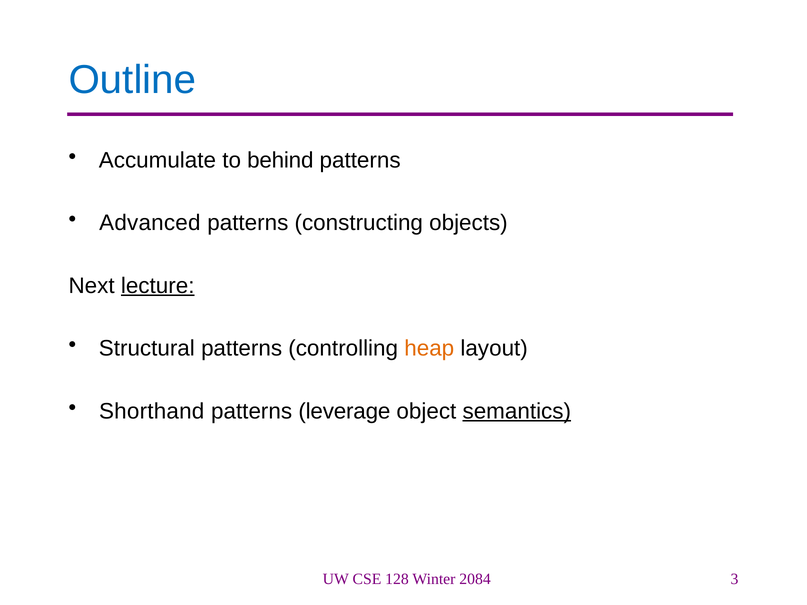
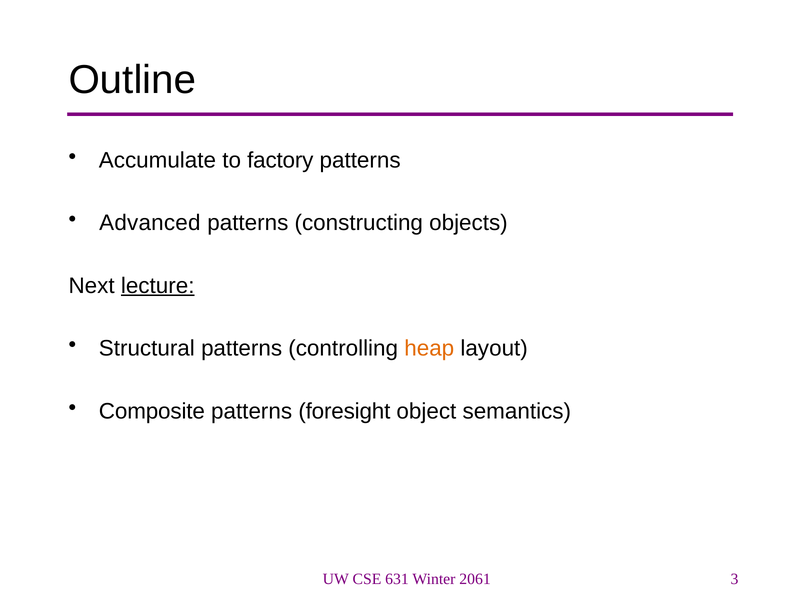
Outline colour: blue -> black (132, 80)
behind: behind -> factory (280, 160)
Shorthand: Shorthand -> Composite (152, 411)
leverage: leverage -> foresight (344, 411)
semantics underline: present -> none (517, 411)
128: 128 -> 631 (397, 579)
2084: 2084 -> 2061 (475, 579)
